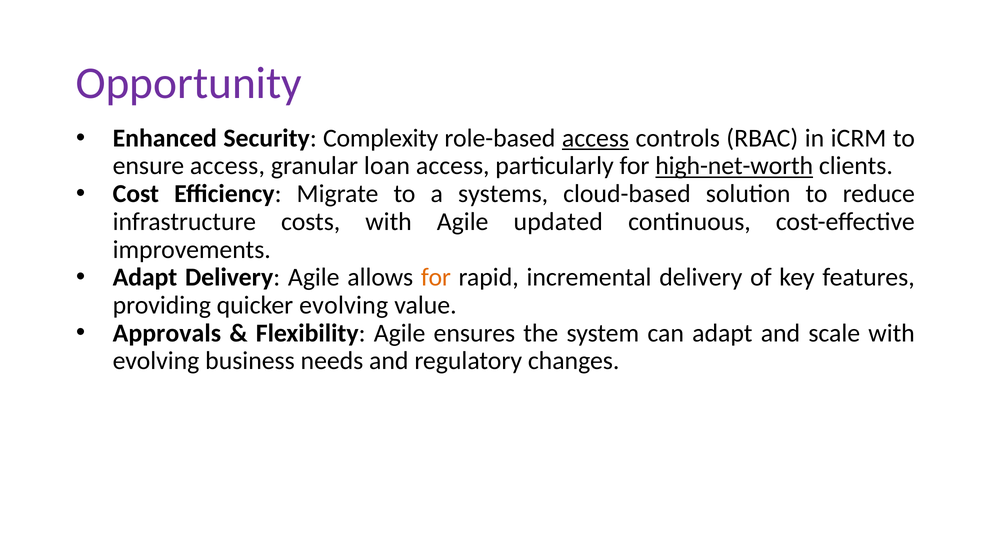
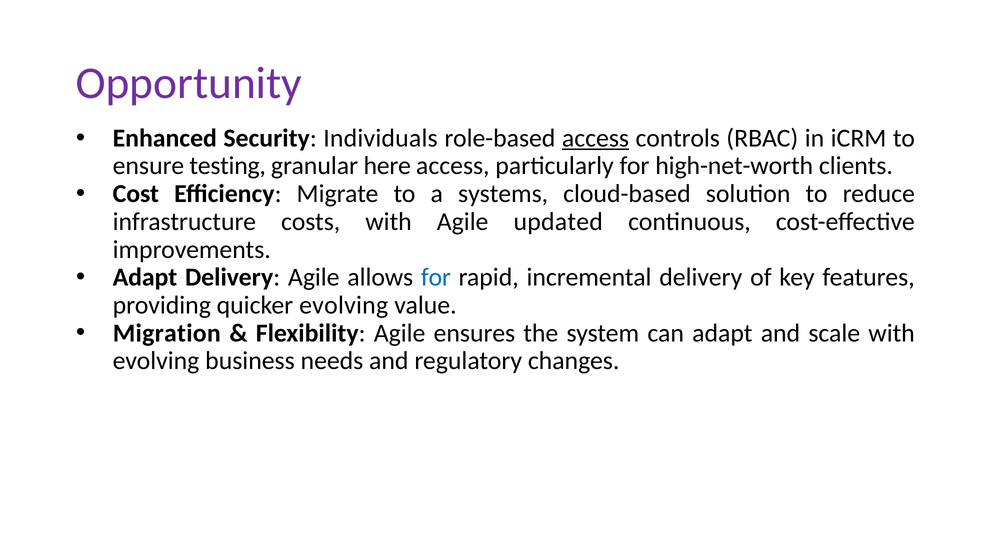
Complexity: Complexity -> Individuals (381, 138)
ensure access: access -> testing (228, 166)
loan: loan -> here (387, 166)
high-net-worth underline: present -> none (734, 166)
for colour: orange -> blue (436, 278)
Approvals: Approvals -> Migration (167, 333)
